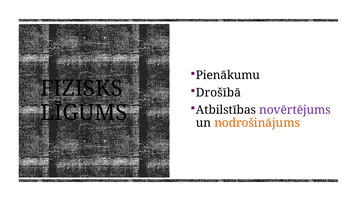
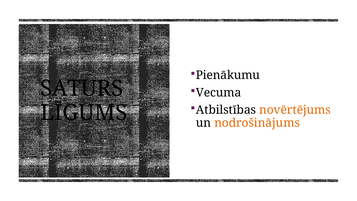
FIZISKS: FIZISKS -> SATURS (82, 88)
Drošībā: Drošībā -> Vecuma (219, 93)
novērtējums colour: purple -> orange (295, 110)
